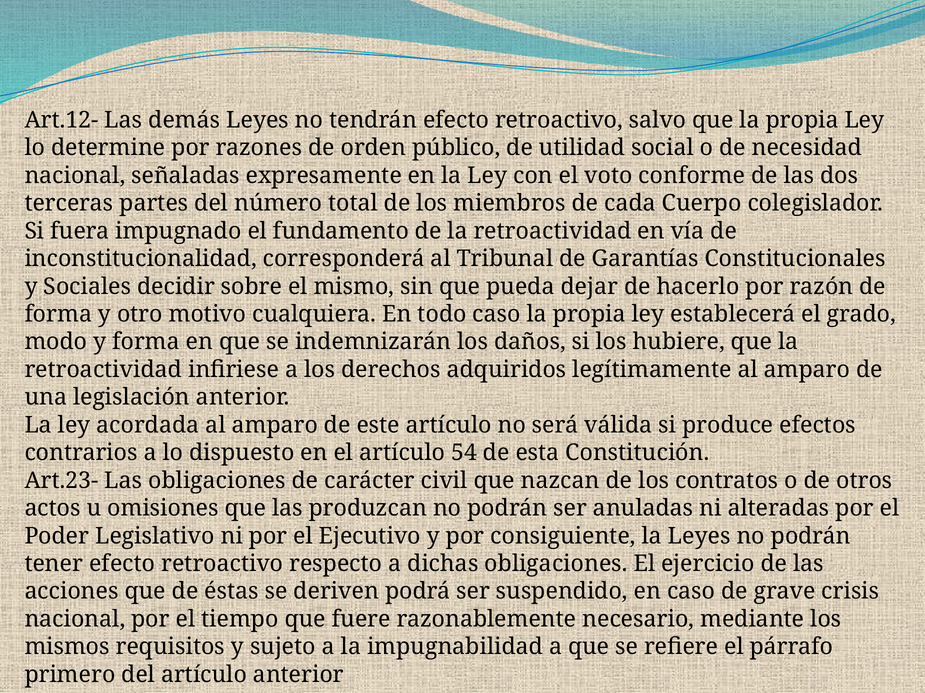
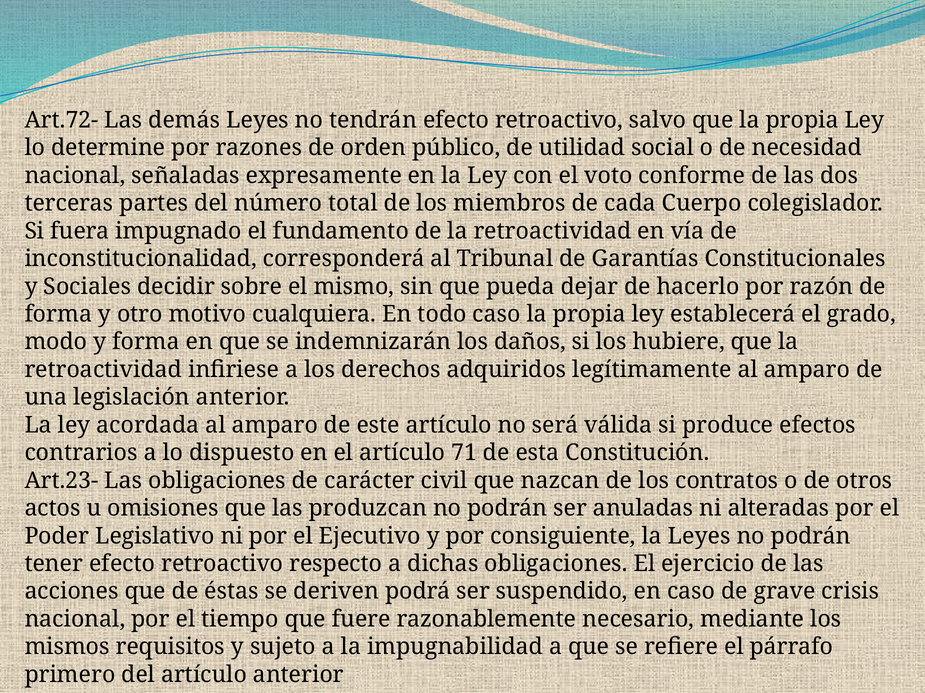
Art.12-: Art.12- -> Art.72- (62, 120)
54: 54 -> 71 (464, 453)
